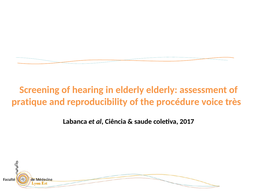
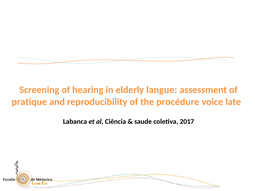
elderly elderly: elderly -> langue (162, 90)
très: très -> late (233, 102)
